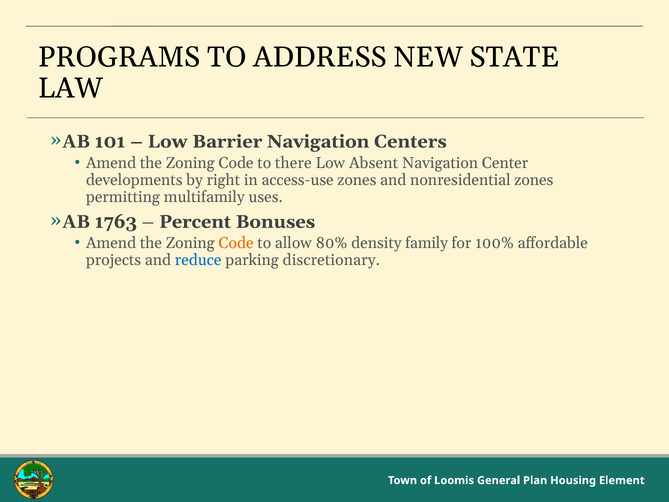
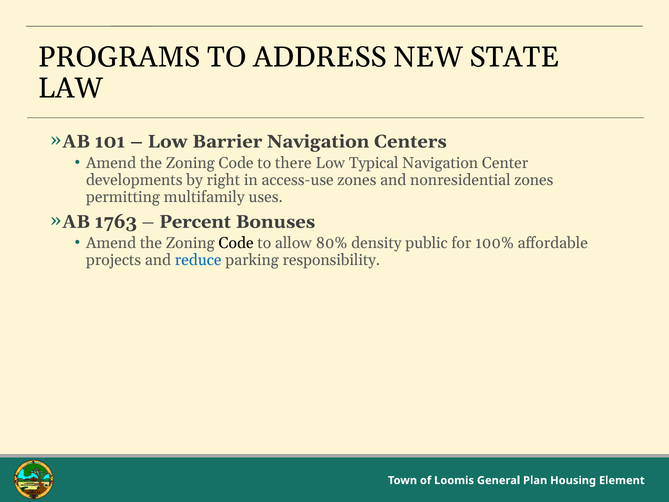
Absent: Absent -> Typical (374, 163)
Code colour: orange -> black (236, 243)
family: family -> public (426, 243)
discretionary: discretionary -> responsibility (331, 260)
